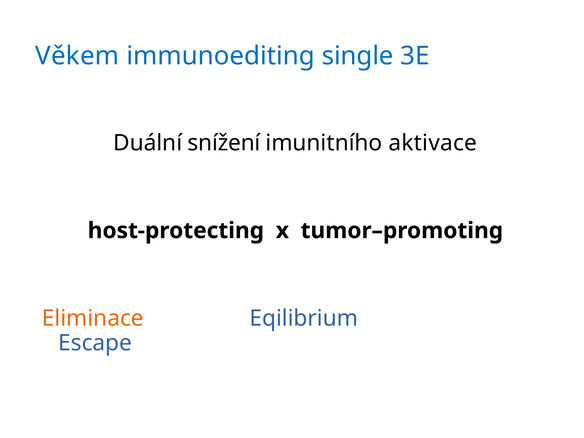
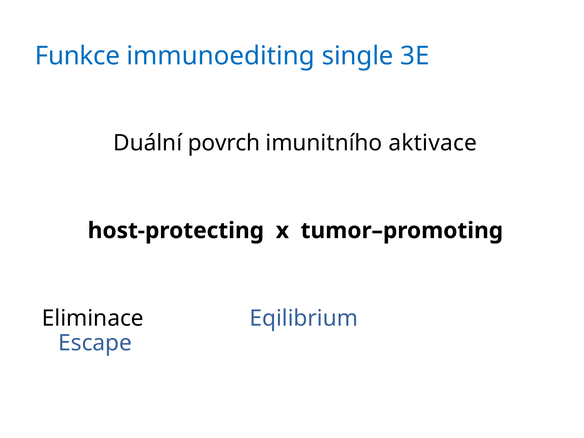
Věkem: Věkem -> Funkce (77, 56)
snížení: snížení -> povrch (224, 143)
Eliminace colour: orange -> black (93, 318)
